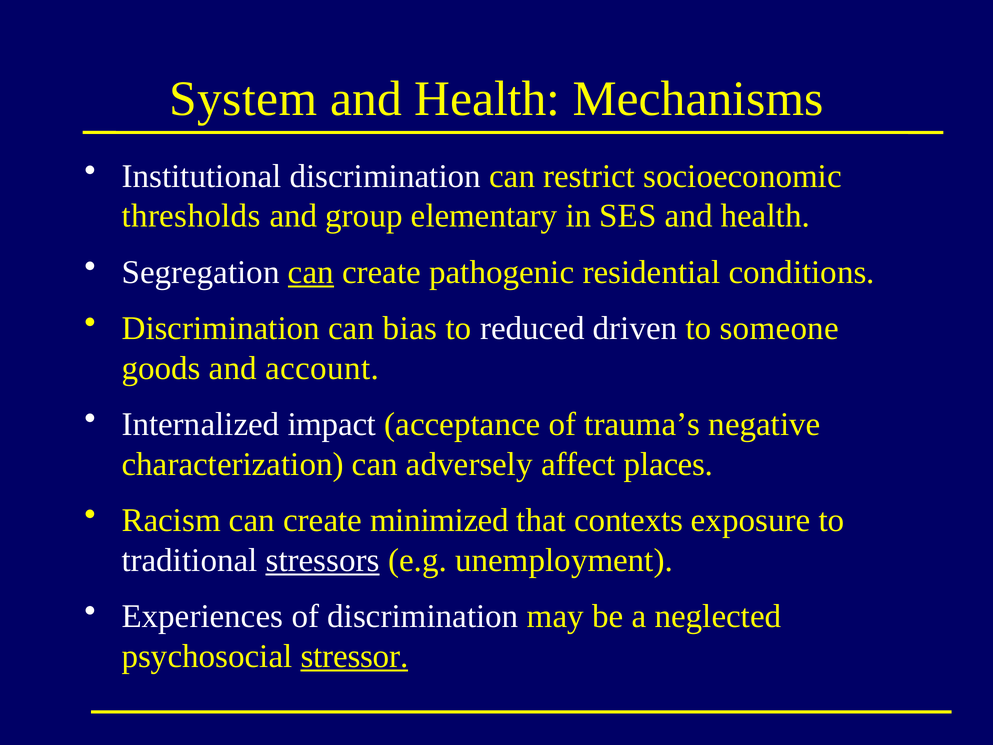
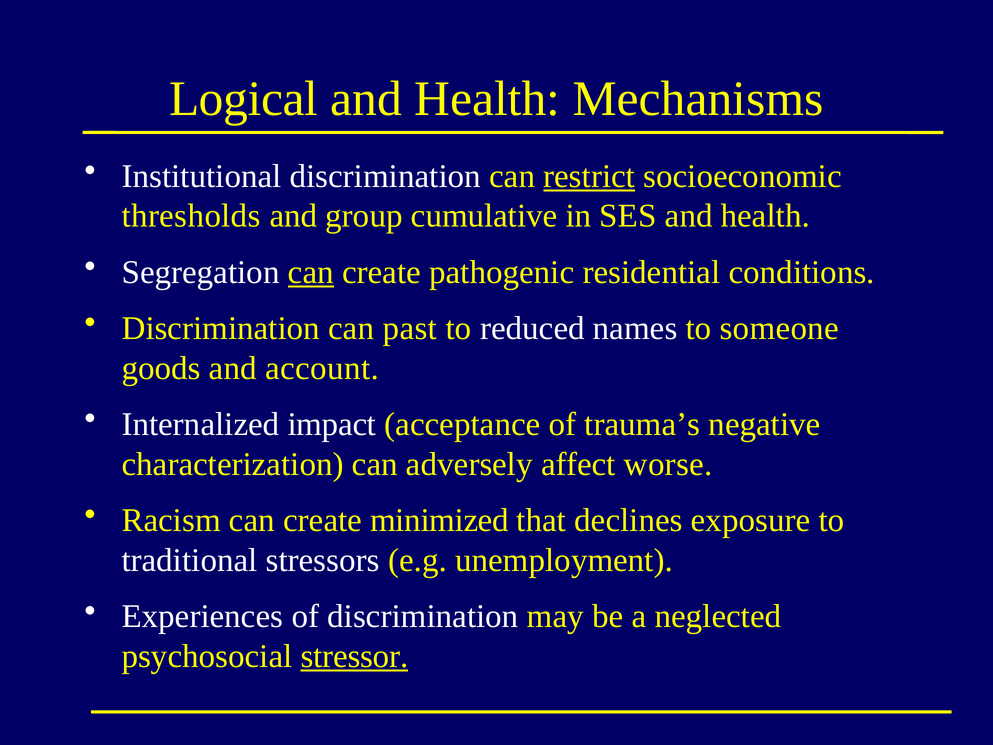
System: System -> Logical (244, 99)
restrict underline: none -> present (589, 176)
elementary: elementary -> cumulative (484, 216)
bias: bias -> past (410, 328)
driven: driven -> names (635, 328)
places: places -> worse (668, 464)
contexts: contexts -> declines (628, 520)
stressors underline: present -> none (323, 560)
